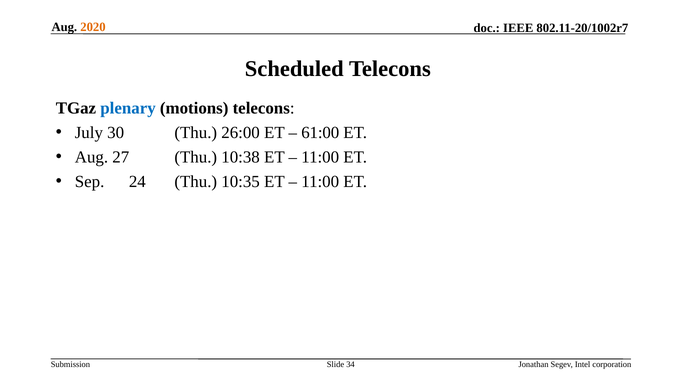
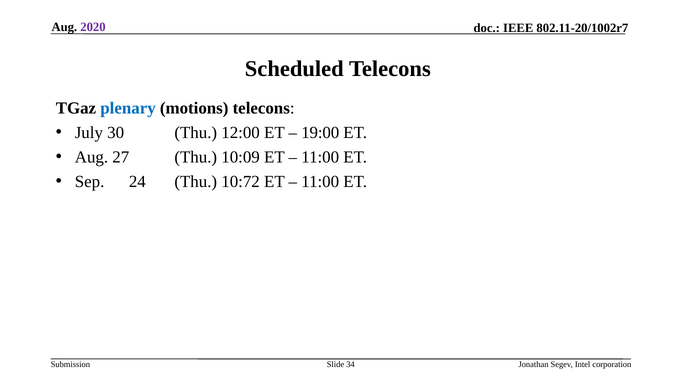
2020 colour: orange -> purple (93, 27)
26:00: 26:00 -> 12:00 (241, 133)
61:00: 61:00 -> 19:00 (320, 133)
10:38: 10:38 -> 10:09 (241, 157)
10:35: 10:35 -> 10:72 (241, 182)
